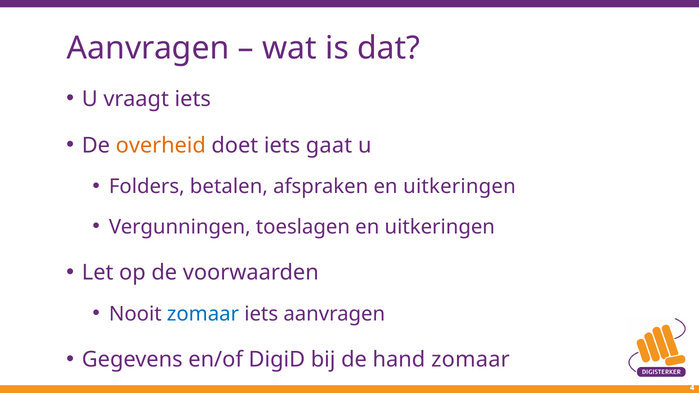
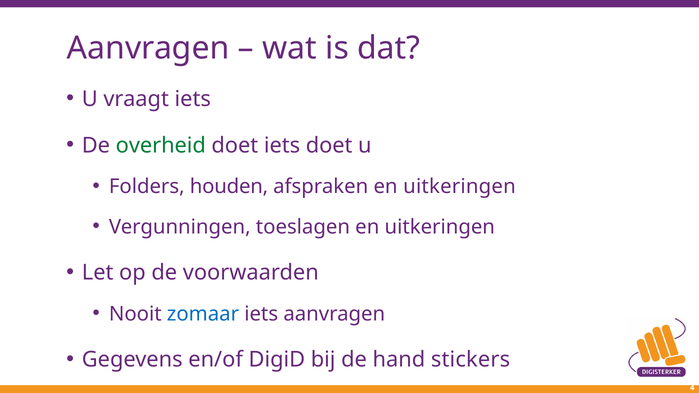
overheid colour: orange -> green (161, 146)
iets gaat: gaat -> doet (329, 146)
betalen: betalen -> houden (229, 187)
hand zomaar: zomaar -> stickers (471, 360)
